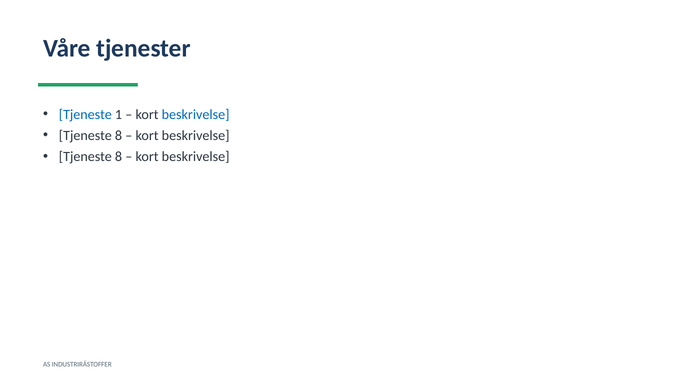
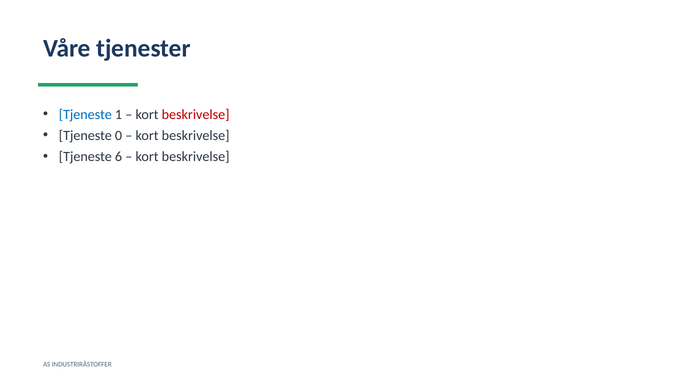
beskrivelse colour: blue -> red (196, 114)
8: 8 -> 0 (119, 136)
8: 8 -> 6 (119, 157)
